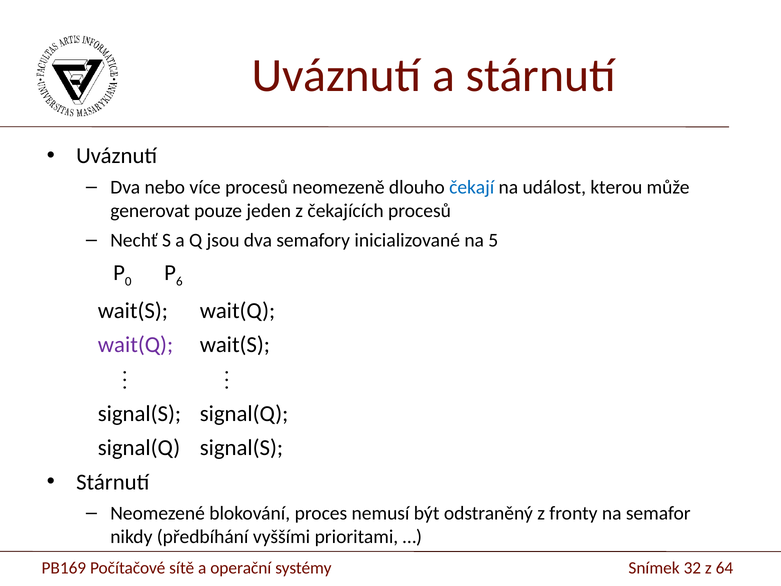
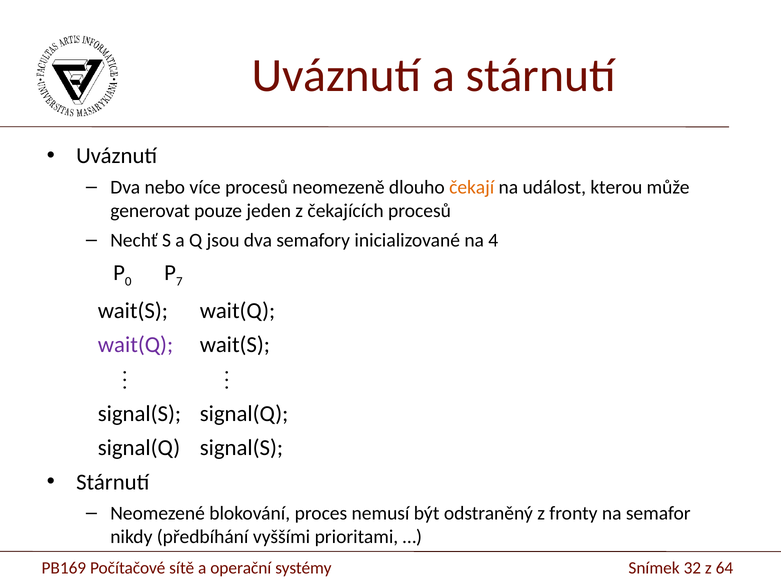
čekají colour: blue -> orange (472, 187)
5: 5 -> 4 (493, 240)
6: 6 -> 7 (179, 281)
